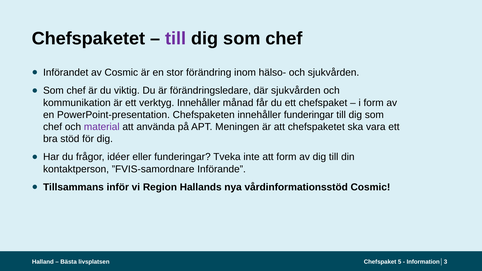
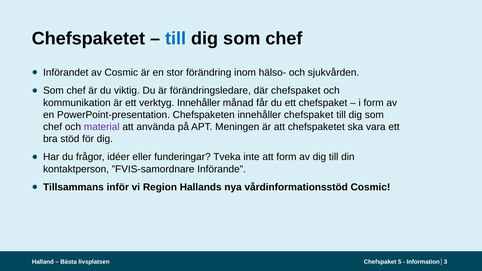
till colour: purple -> blue (176, 38)
där sjukvården: sjukvården -> chefspaket (296, 91)
innehåller funderingar: funderingar -> chefspaket (309, 115)
